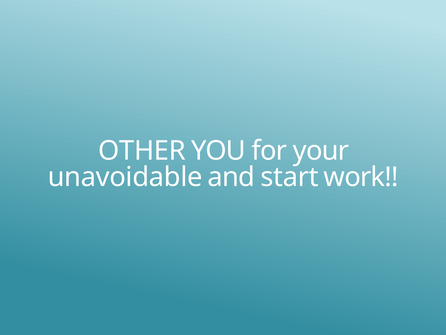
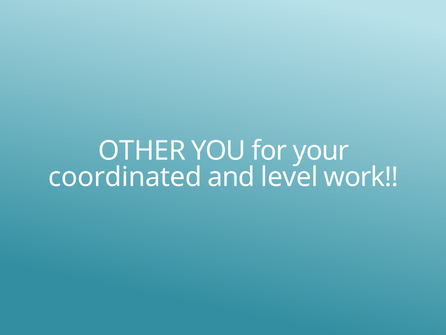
unavoidable: unavoidable -> coordinated (125, 177)
start: start -> level (289, 177)
